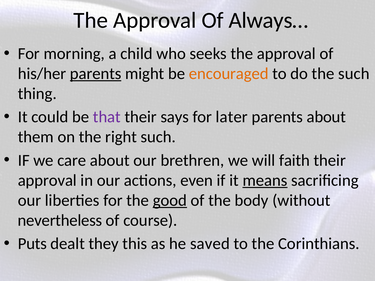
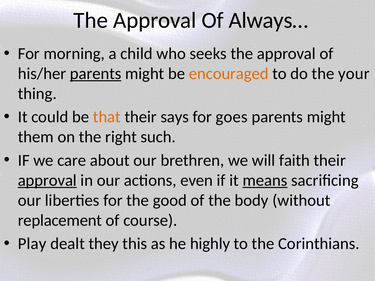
the such: such -> your (354, 74)
that colour: purple -> orange (107, 117)
later: later -> goes (232, 117)
about: about -> might (326, 117)
approval underline: none -> present (47, 180)
good underline: present -> none (170, 200)
nevertheless: nevertheless -> replacement (60, 221)
Puts: Puts -> Play (32, 244)
saved: saved -> highly (210, 244)
